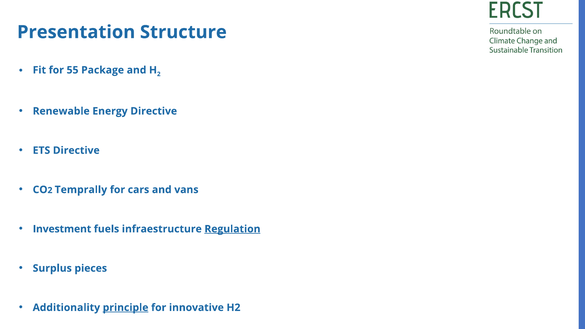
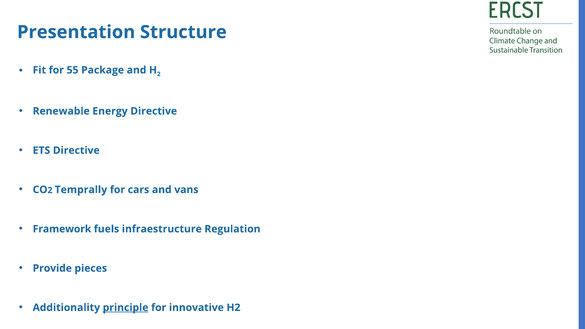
Investment: Investment -> Framework (62, 229)
Regulation underline: present -> none (232, 229)
Surplus: Surplus -> Provide (52, 268)
